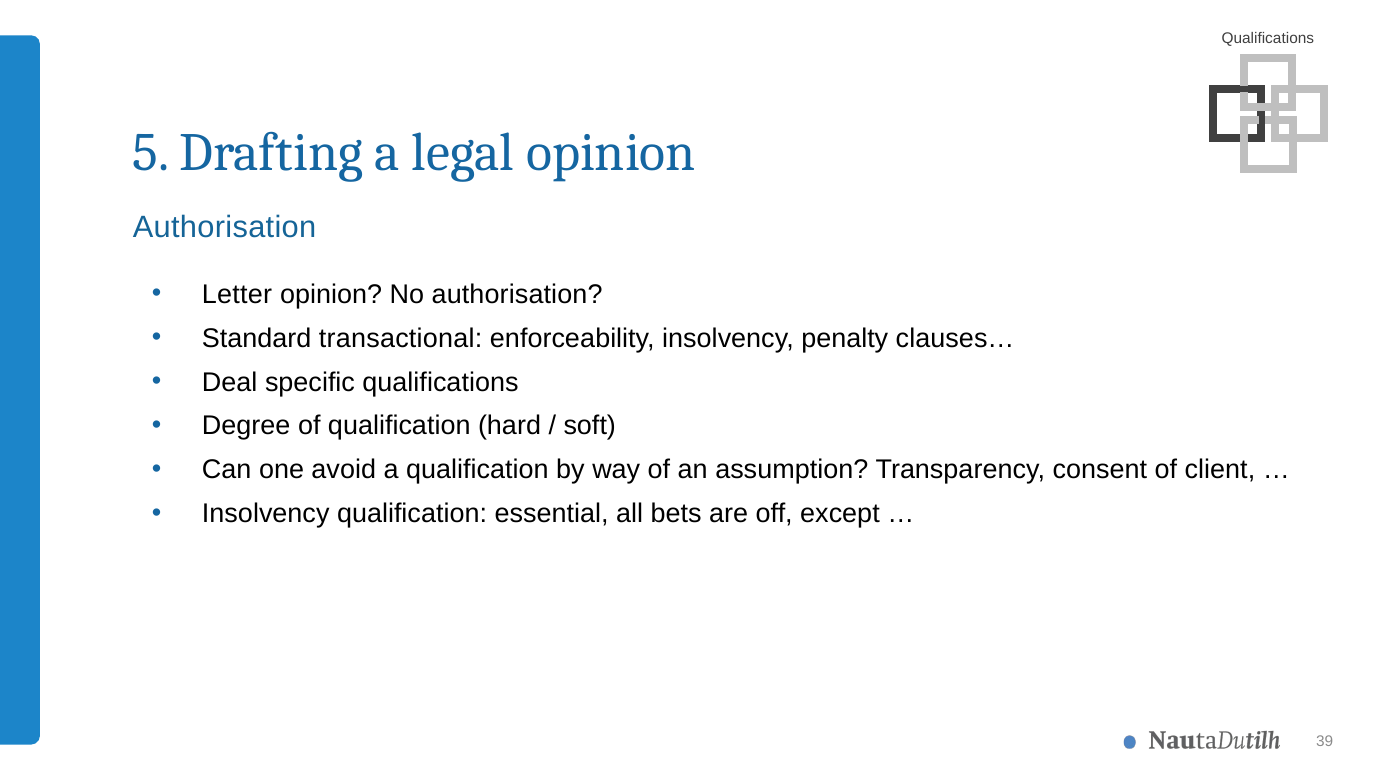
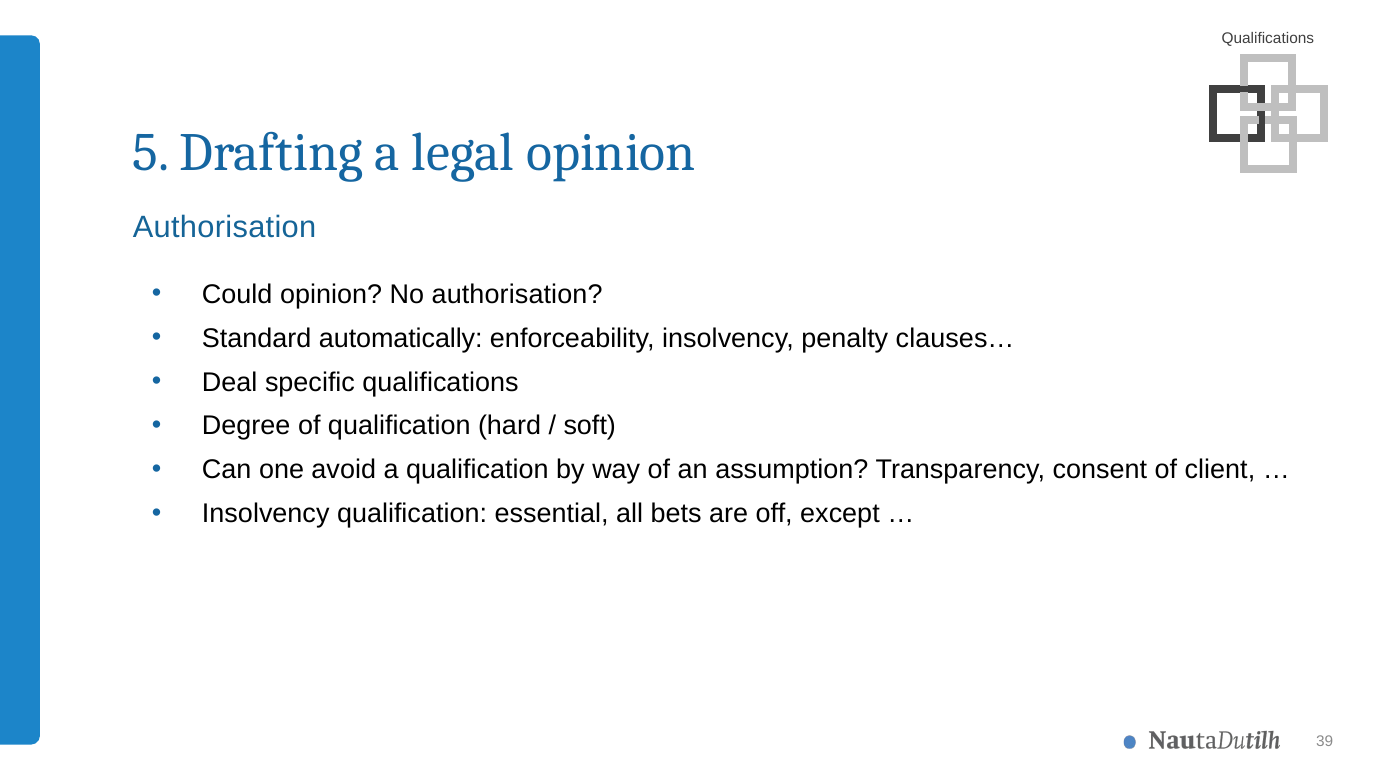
Letter: Letter -> Could (237, 294)
transactional: transactional -> automatically (401, 338)
